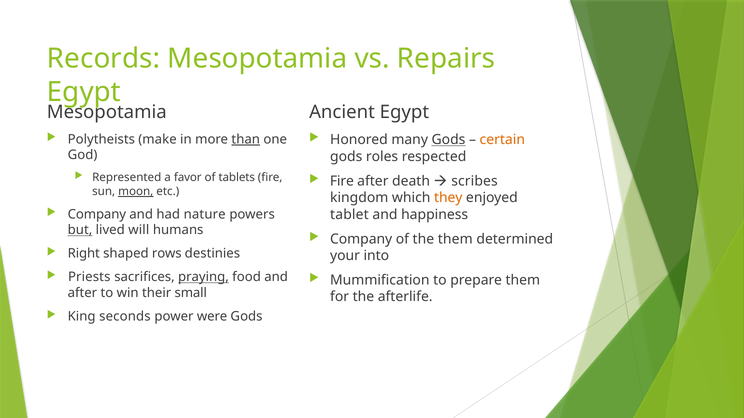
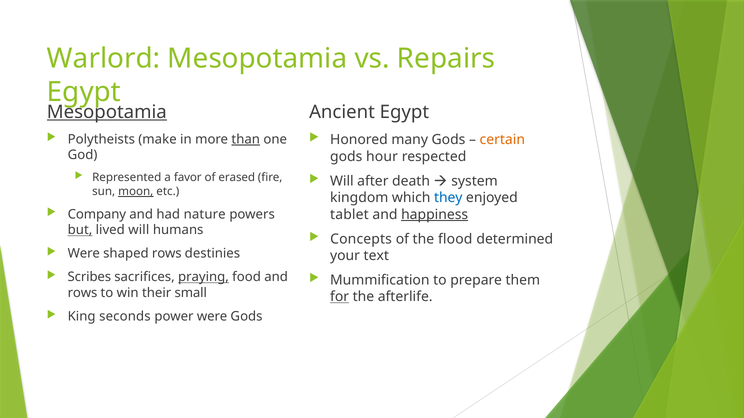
Records: Records -> Warlord (104, 59)
Mesopotamia underline: none -> present (107, 112)
Gods underline: present -> none (448, 140)
roles: roles -> hour (382, 157)
tablets: tablets -> erased (237, 178)
Fire: Fire -> Will (342, 181)
scribes: scribes -> system (475, 181)
they colour: orange -> blue (448, 198)
happiness underline: none -> present (435, 215)
Company: Company -> Concepts (361, 239)
the them: them -> flood (455, 239)
Right: Right -> Were (84, 254)
into: into -> text (376, 256)
Priests: Priests -> Scribes (89, 277)
after: after -> rows (82, 293)
for underline: none -> present (340, 297)
